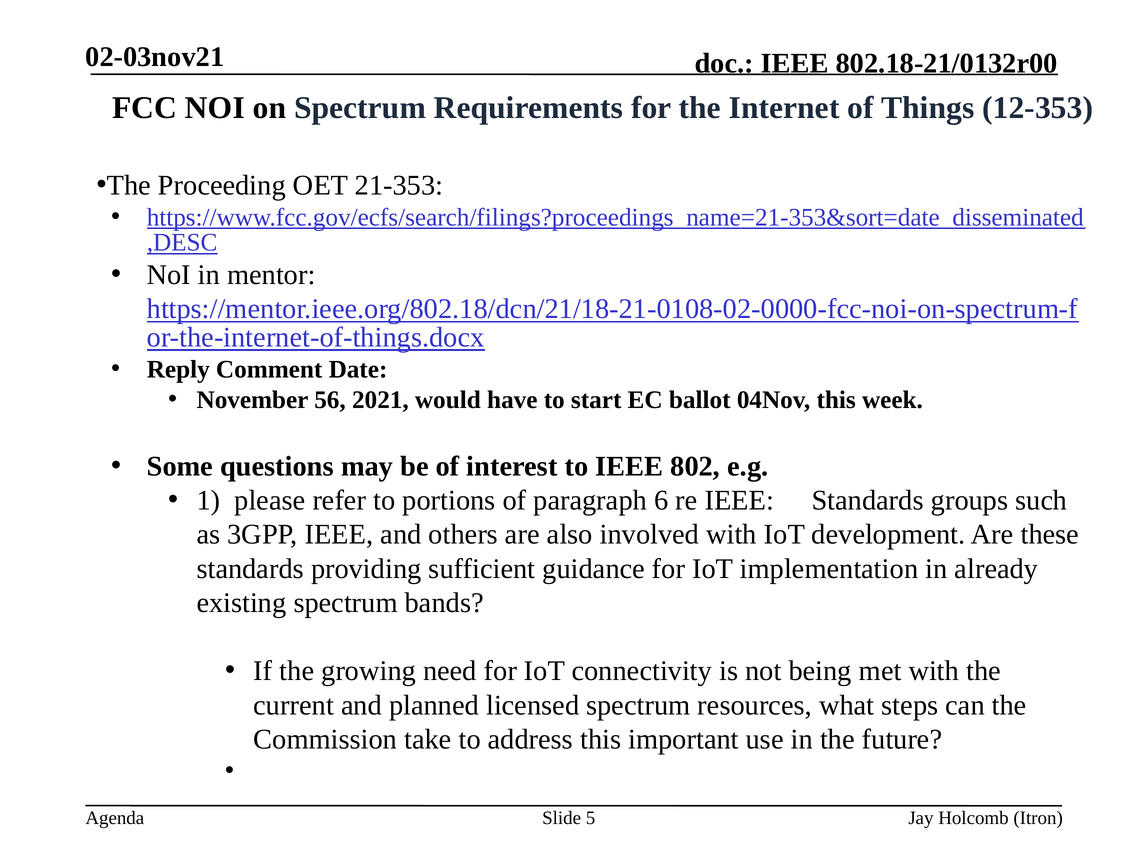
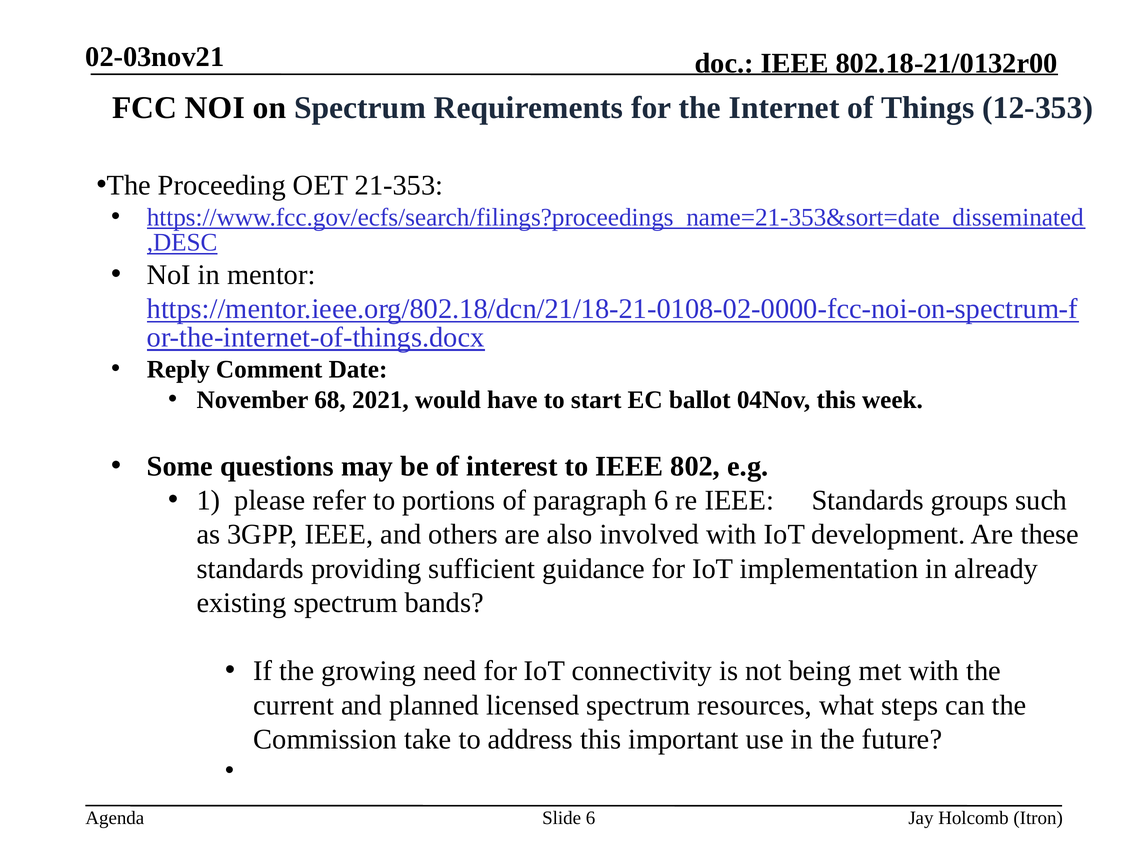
56: 56 -> 68 (330, 400)
Slide 5: 5 -> 6 (591, 819)
